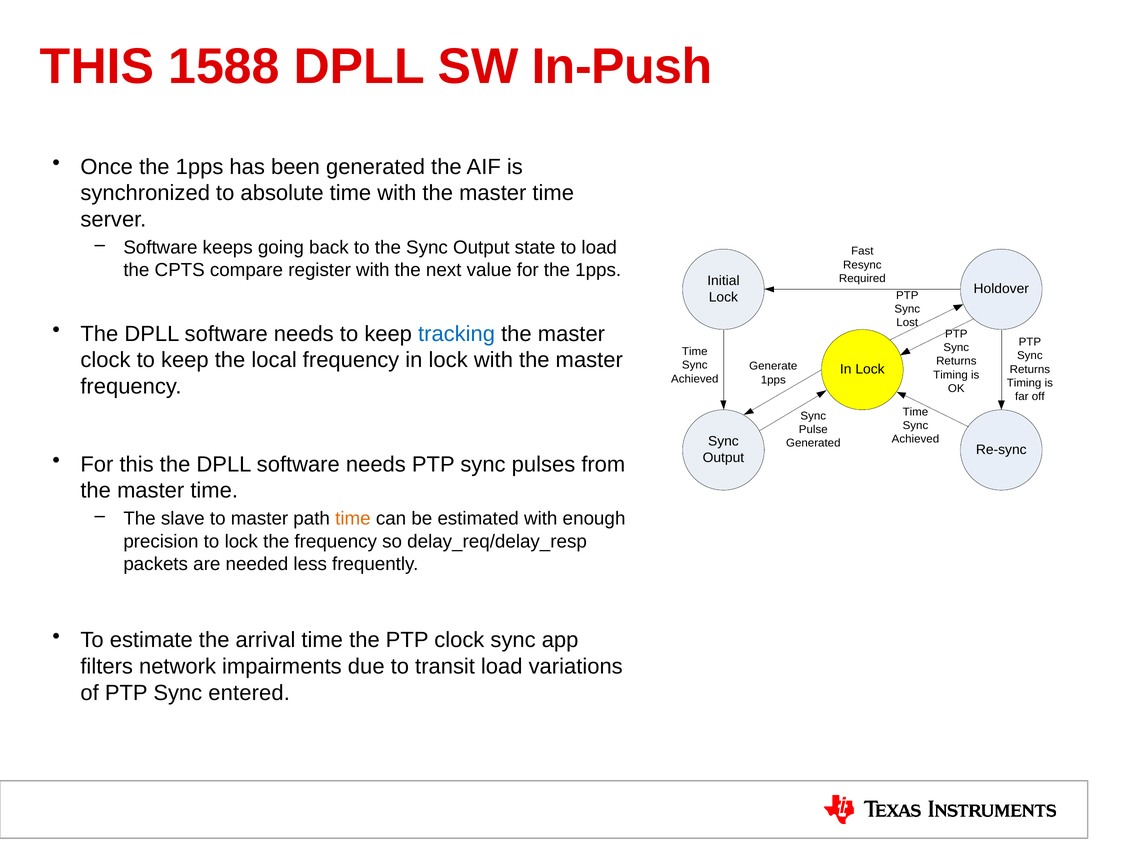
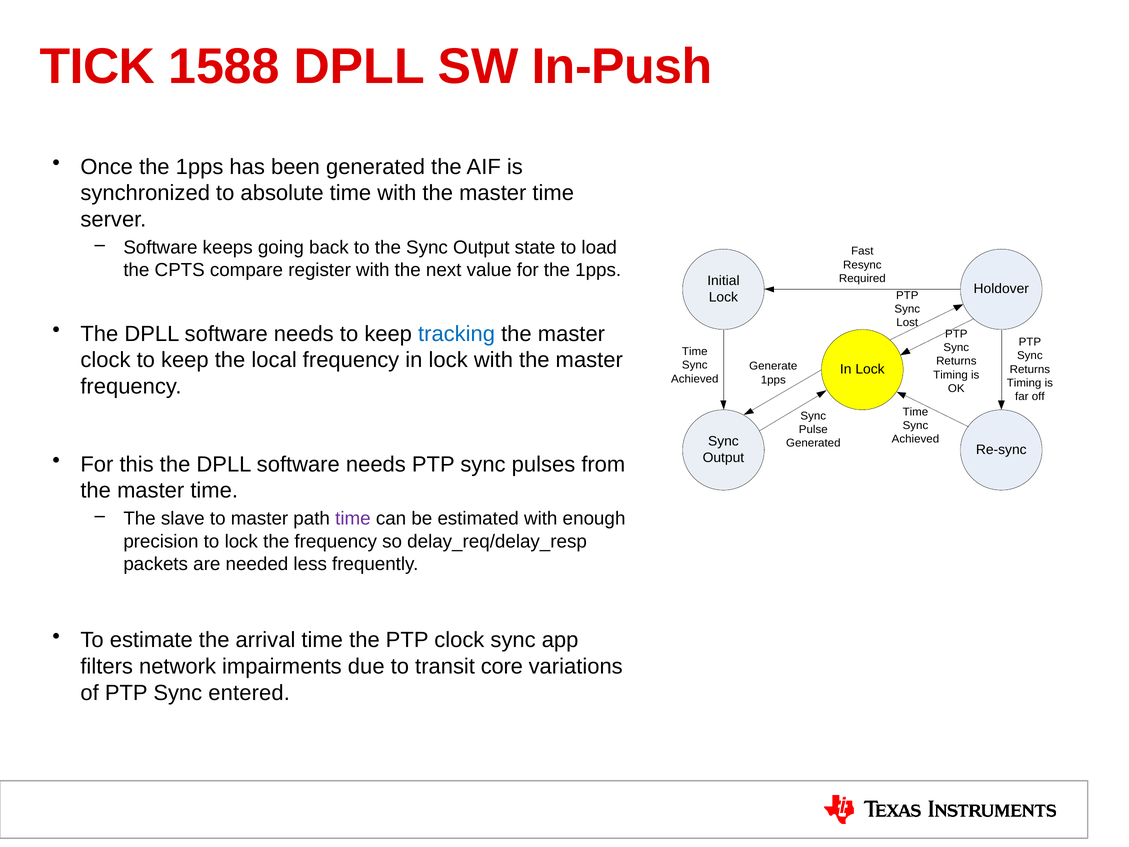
THIS: THIS -> TICK (97, 67)
time colour: orange -> purple (353, 519)
transit load: load -> core (502, 666)
